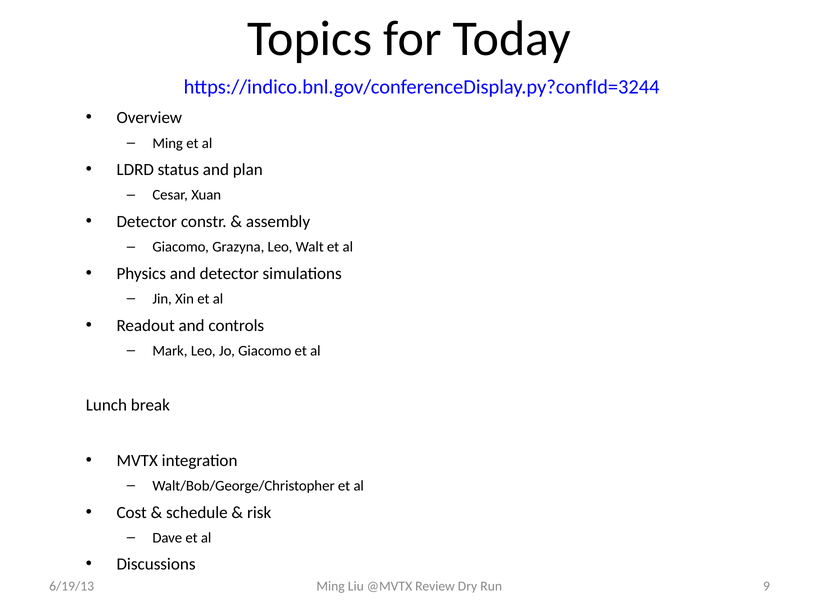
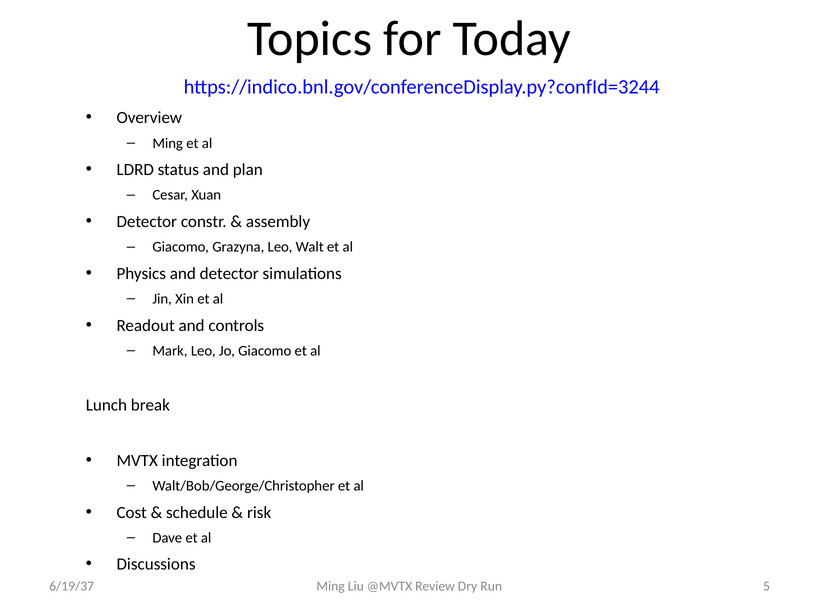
9: 9 -> 5 (766, 586)
6/19/13: 6/19/13 -> 6/19/37 (72, 587)
